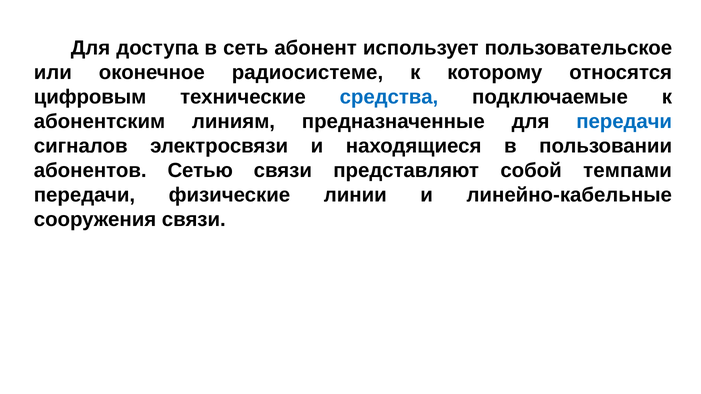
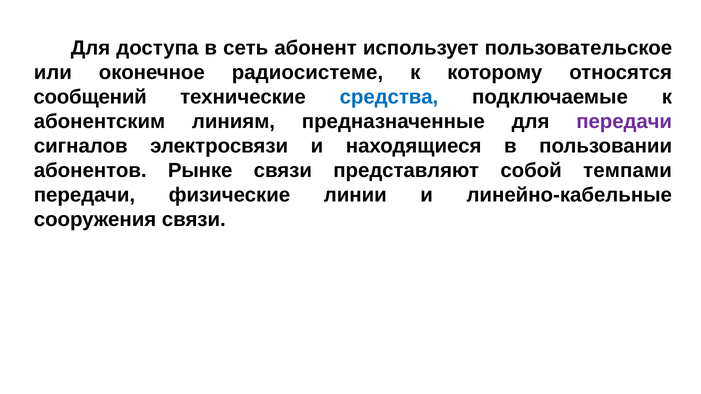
цифровым: цифровым -> сообщений (90, 97)
передачи colour: blue -> purple (624, 122)
Сетью: Сетью -> Рынке (200, 171)
